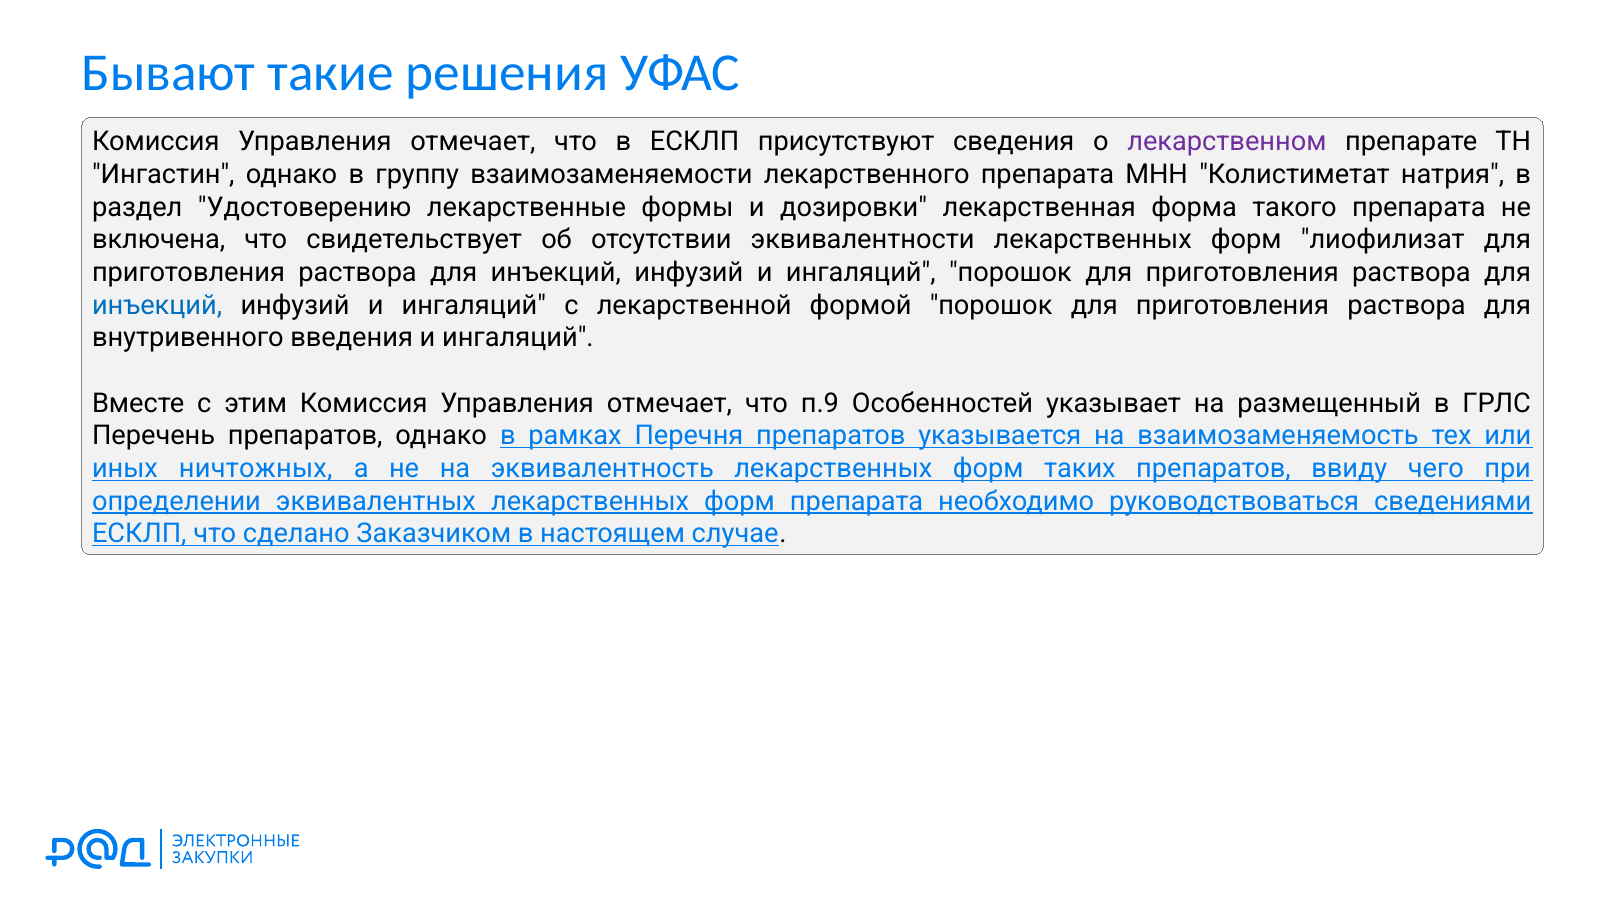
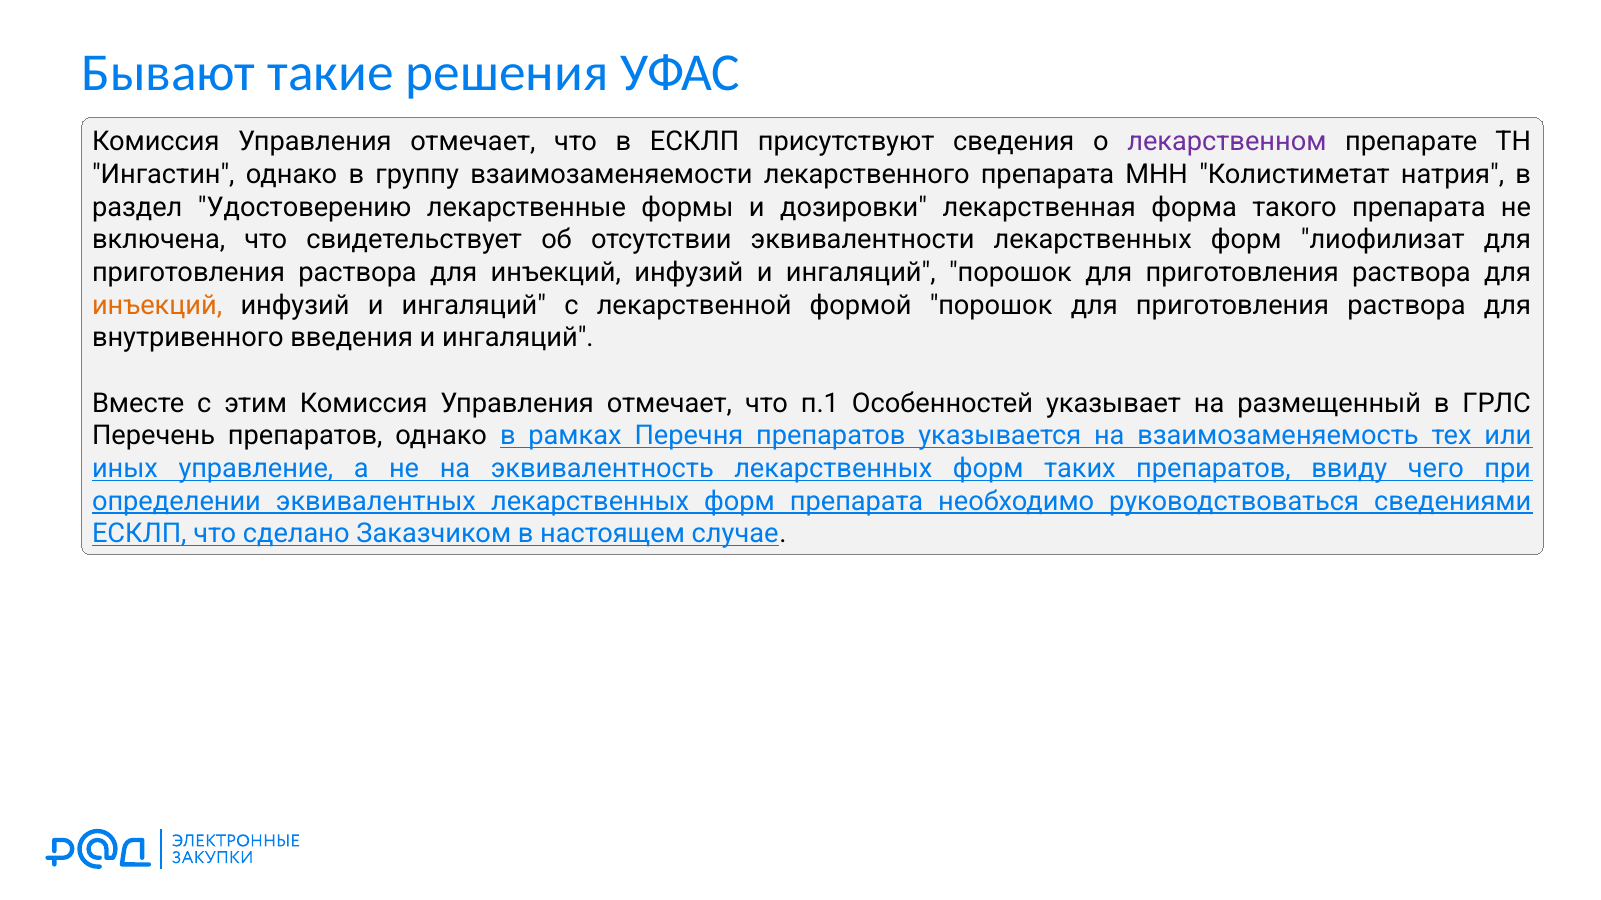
инъекций colour: blue -> orange (157, 305)
п.9: п.9 -> п.1 (820, 403)
ничтожных: ничтожных -> управление (256, 469)
